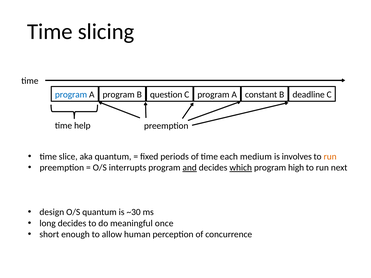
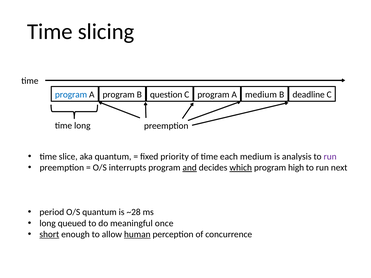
A constant: constant -> medium (261, 95)
time help: help -> long (82, 126)
periods: periods -> priority (175, 157)
involves: involves -> analysis (297, 157)
run colour: orange -> purple (330, 157)
design: design -> period (52, 212)
~30: ~30 -> ~28 (134, 212)
long decides: decides -> queued (72, 223)
short underline: none -> present (49, 235)
human underline: none -> present (137, 235)
